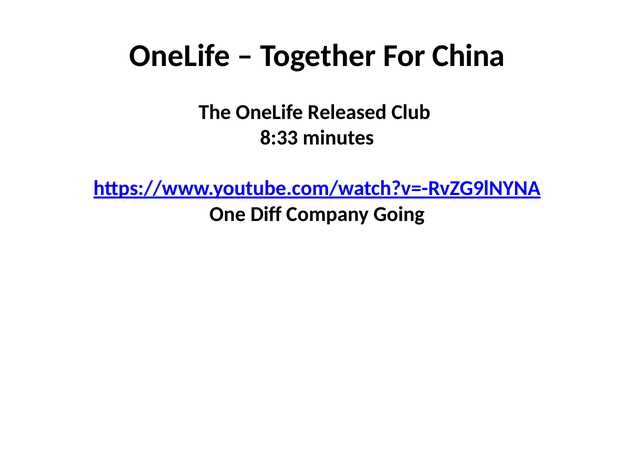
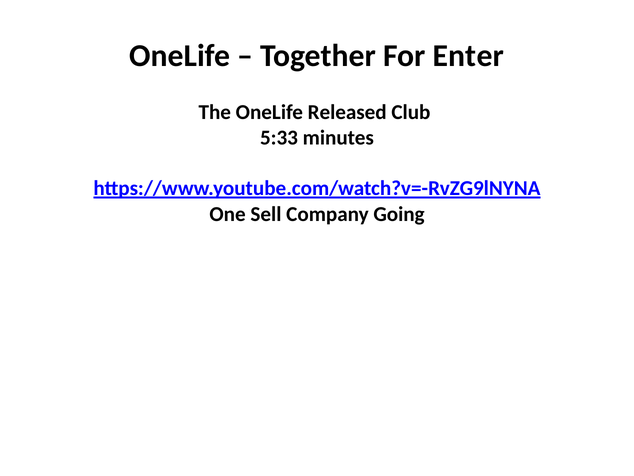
China: China -> Enter (468, 56)
8:33: 8:33 -> 5:33 (279, 138)
Diff: Diff -> Sell (266, 214)
